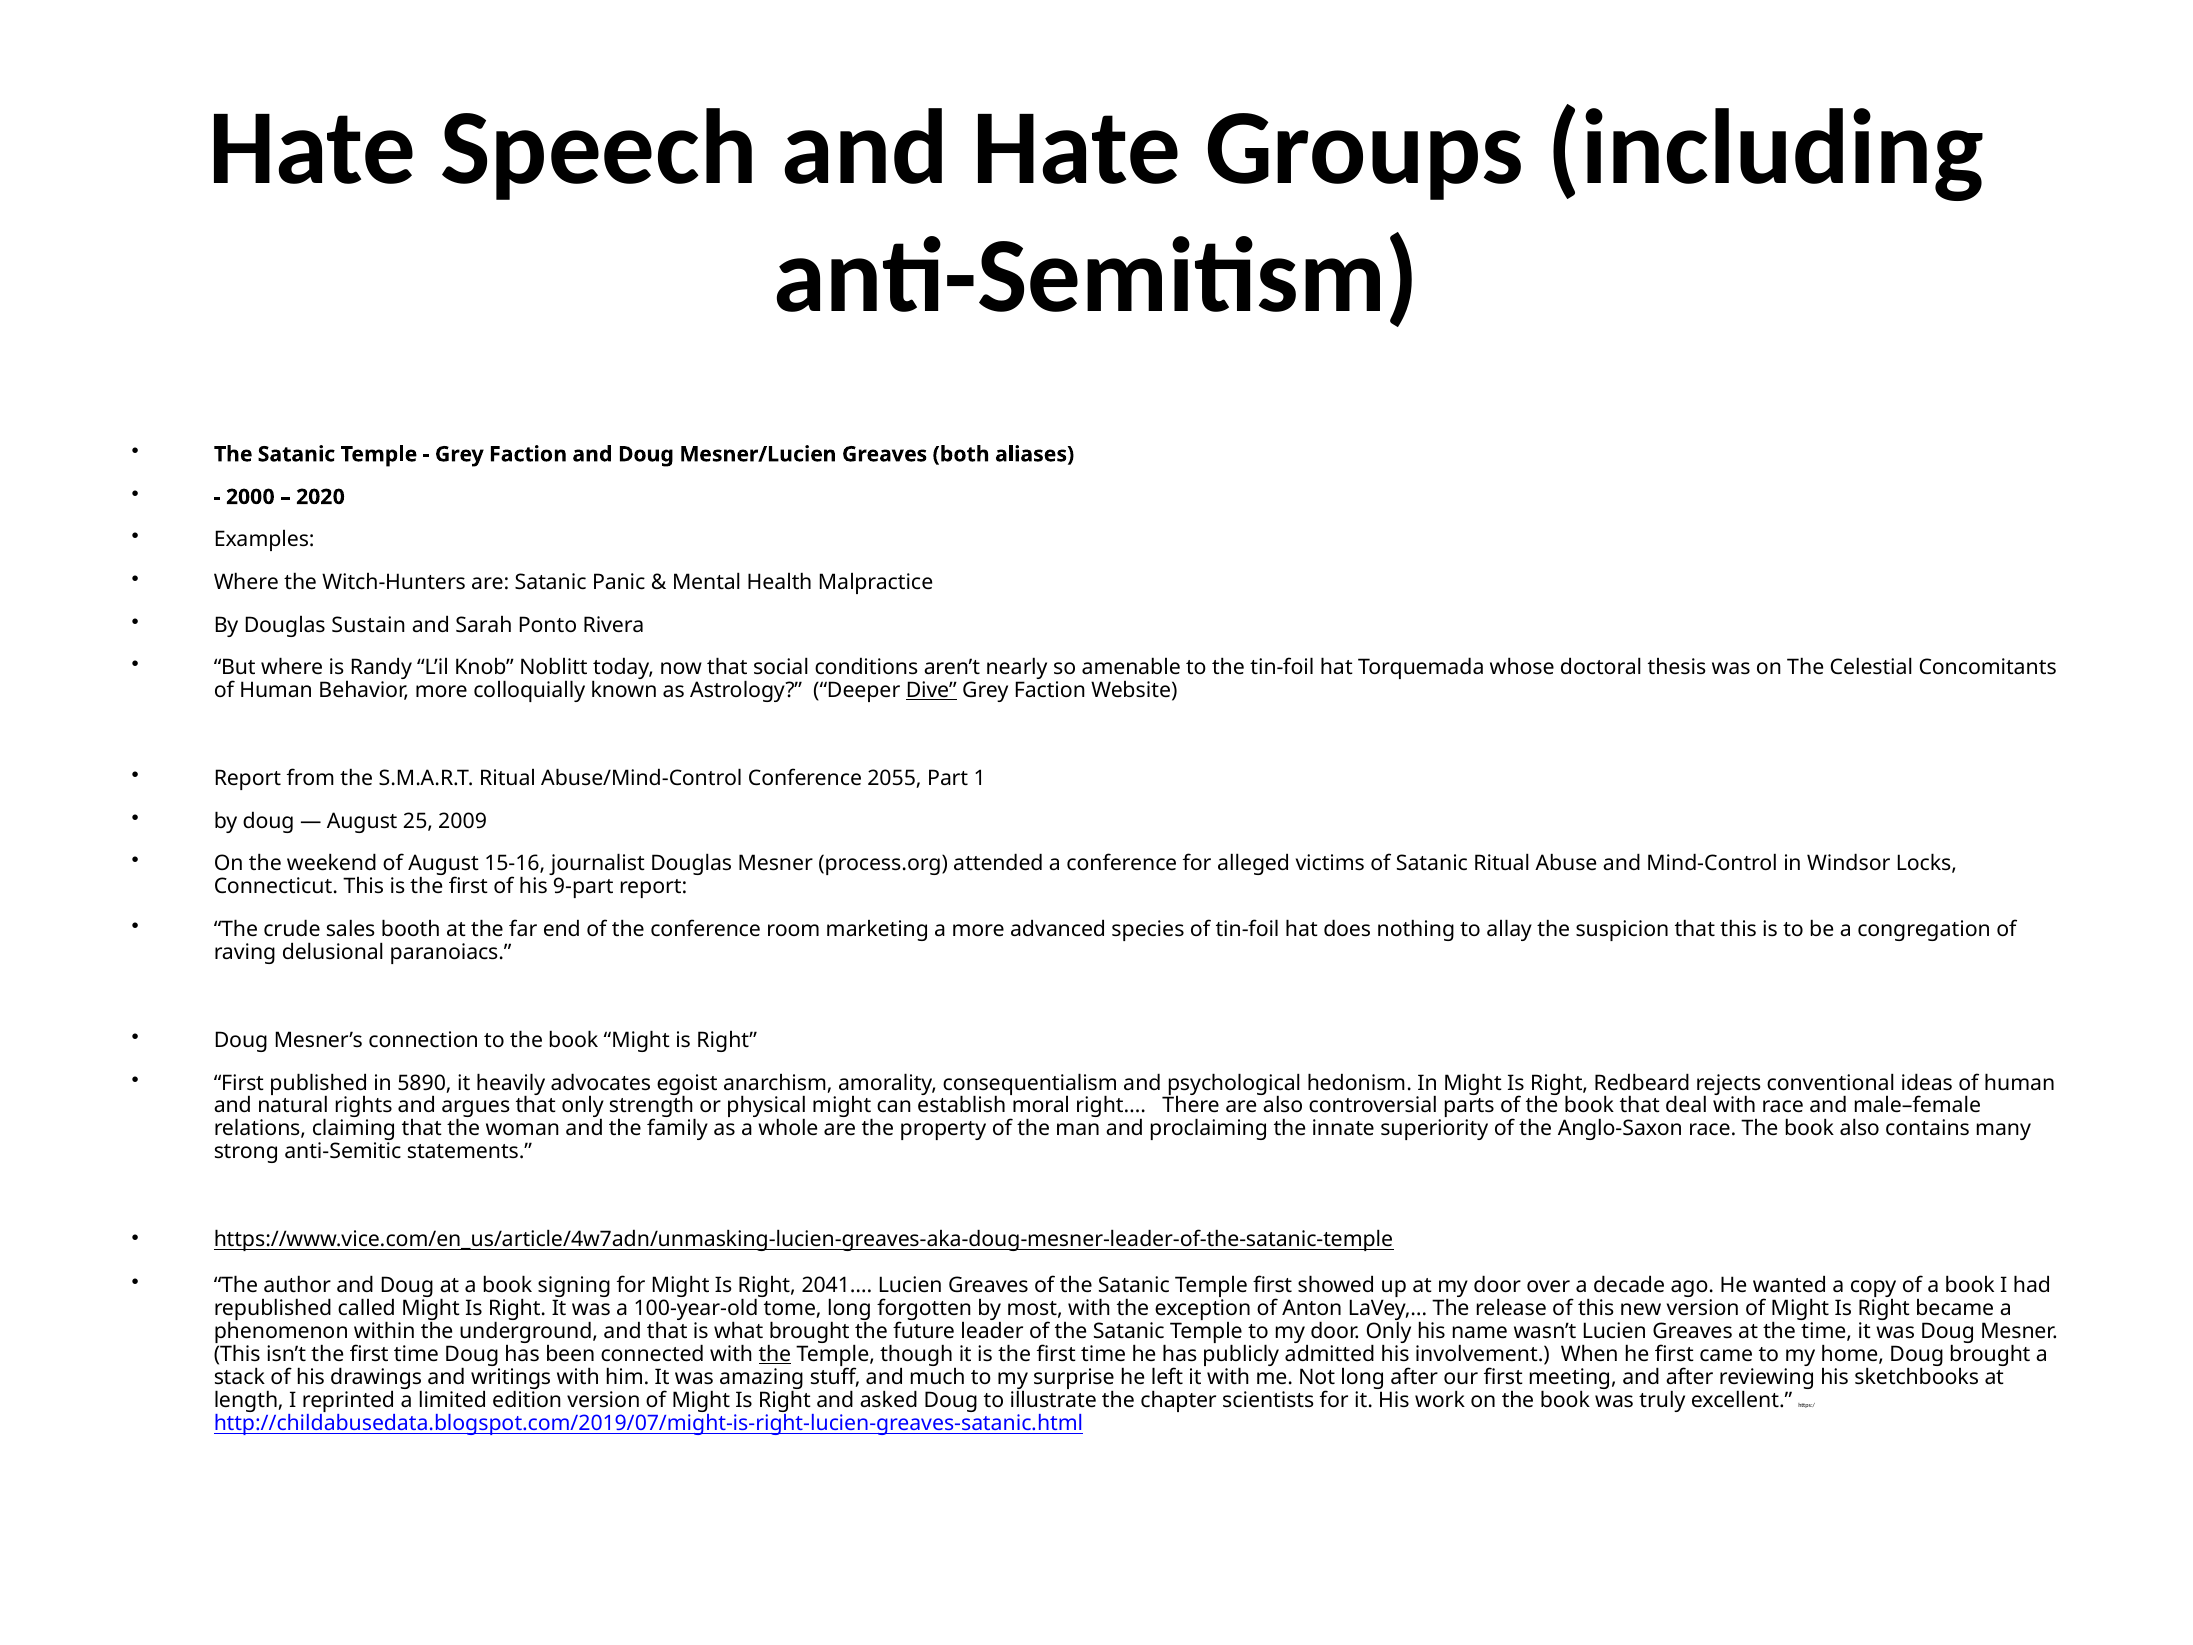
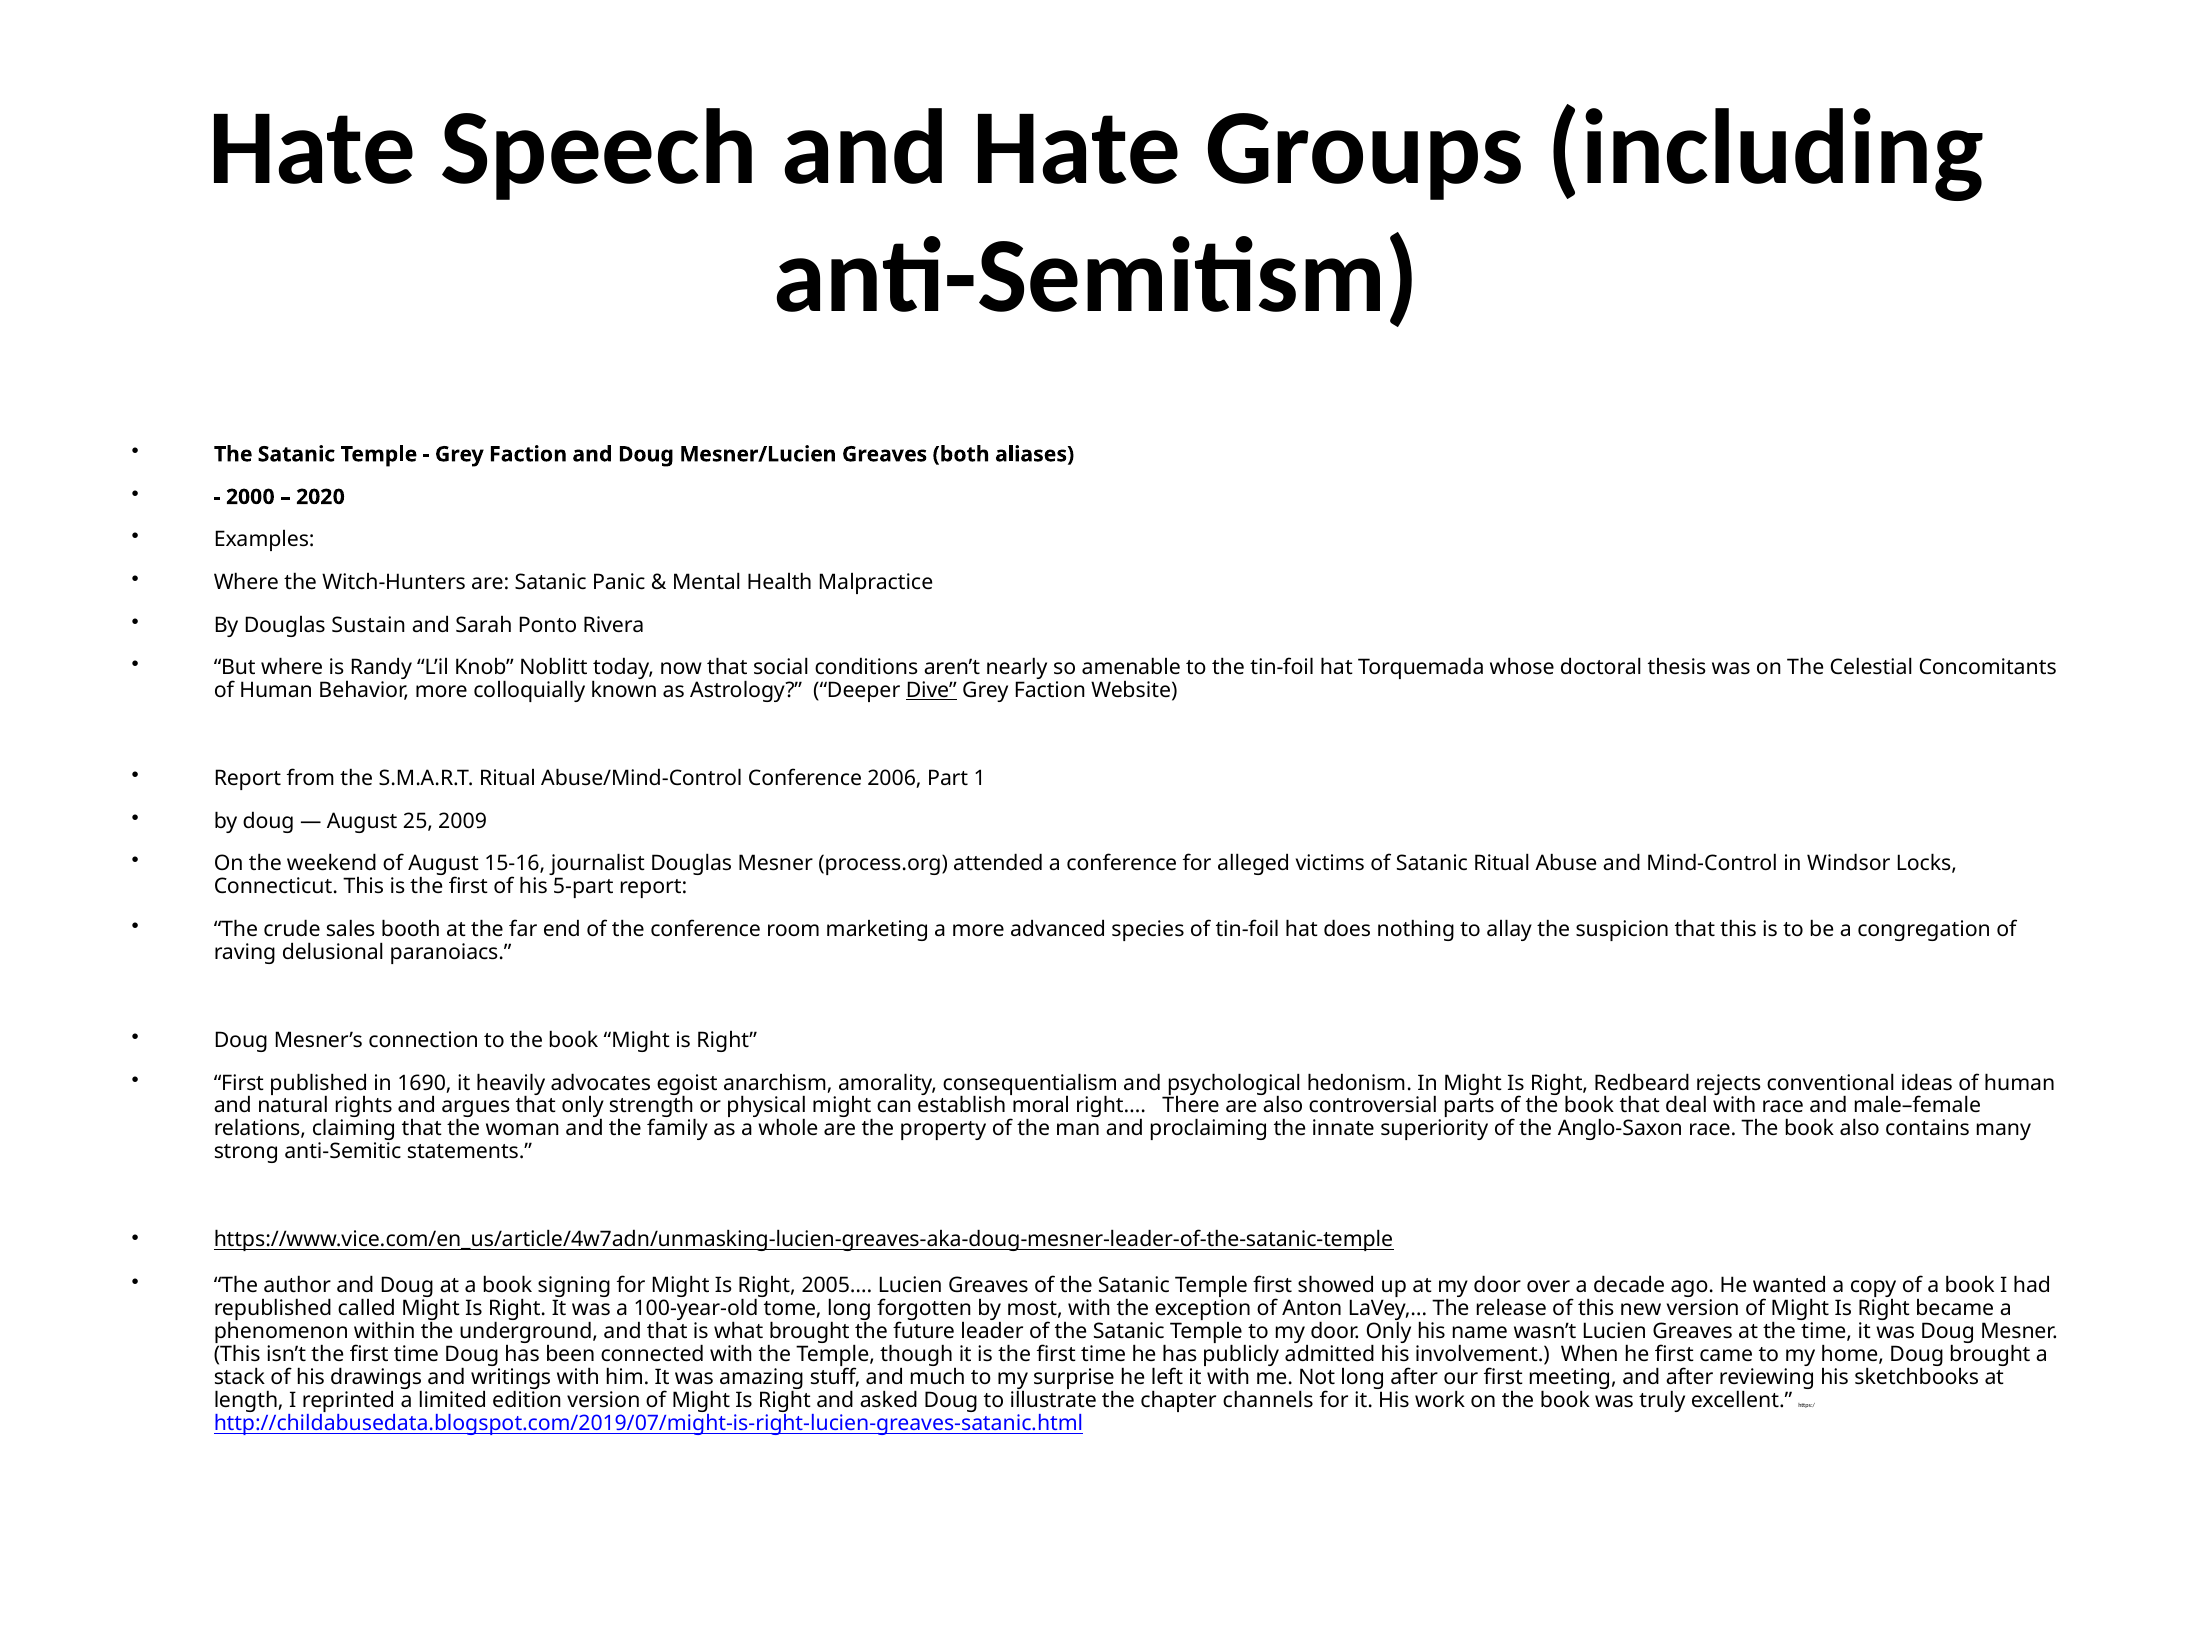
2055: 2055 -> 2006 (894, 778)
9-part: 9-part -> 5-part (583, 887)
5890: 5890 -> 1690 (424, 1083)
2041…: 2041… -> 2005… (837, 1285)
the underline: present -> none (775, 1354)
scientists: scientists -> channels (1268, 1400)
